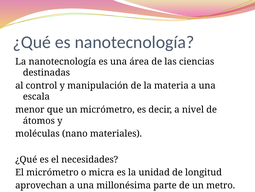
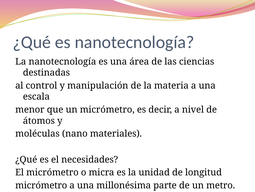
aprovechan: aprovechan -> micrómetro (41, 185)
